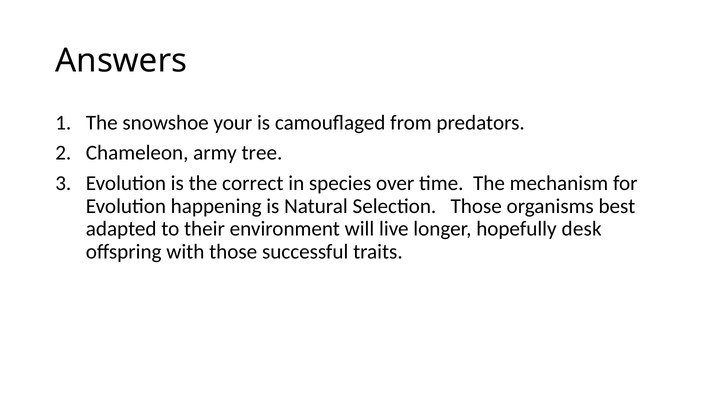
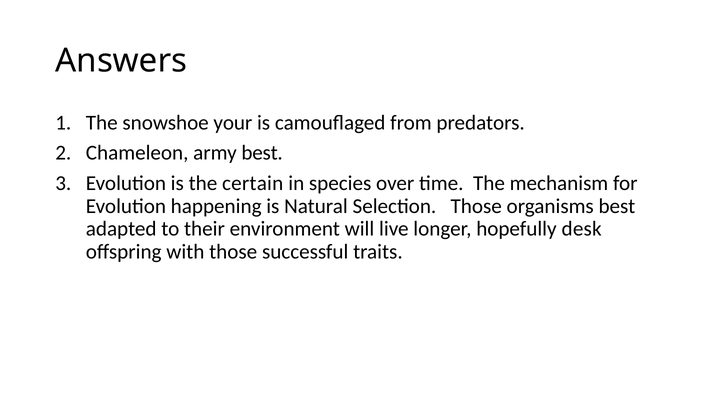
army tree: tree -> best (262, 153)
correct: correct -> certain (253, 183)
